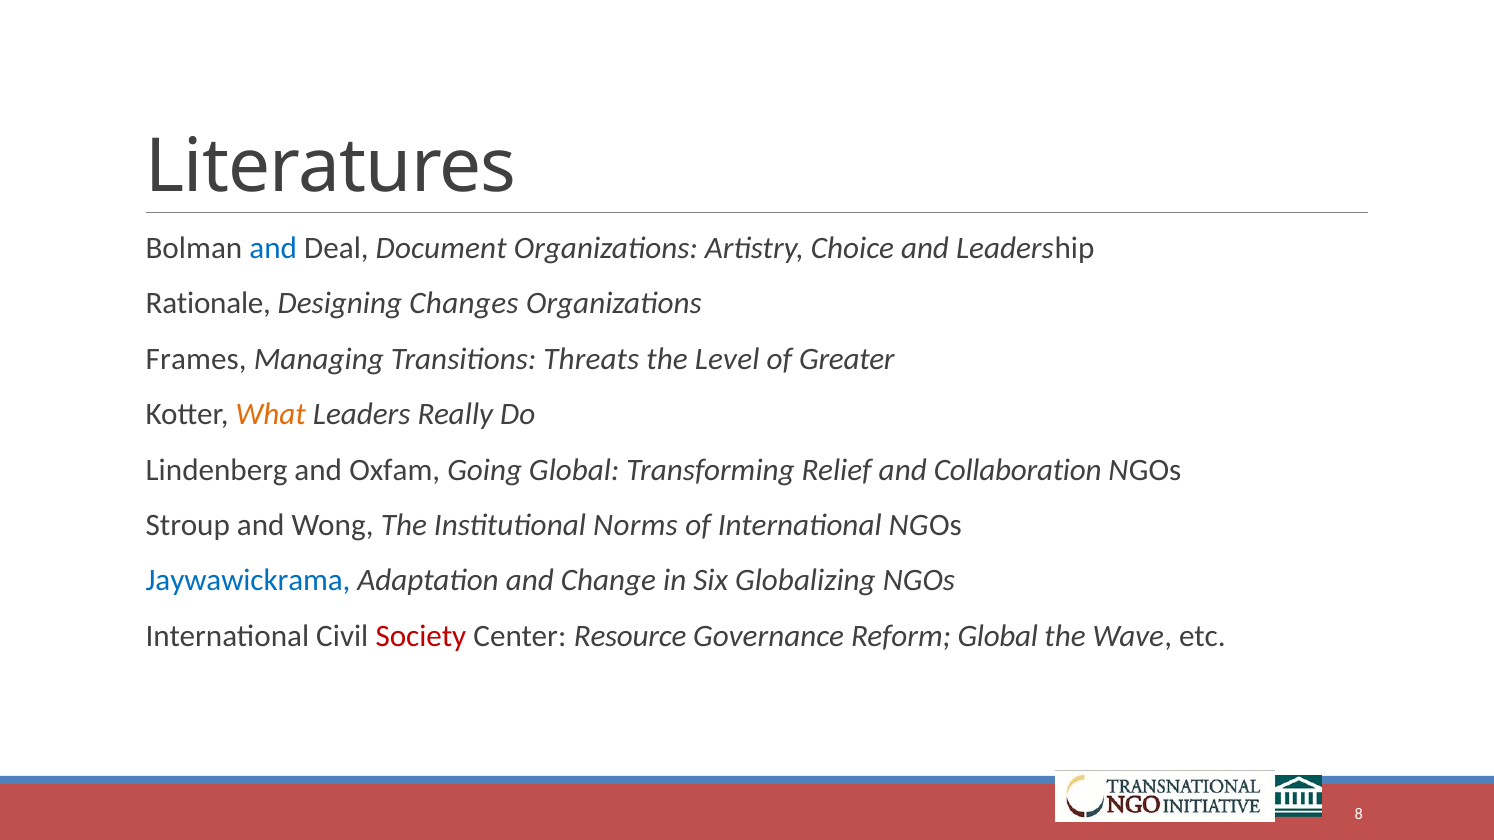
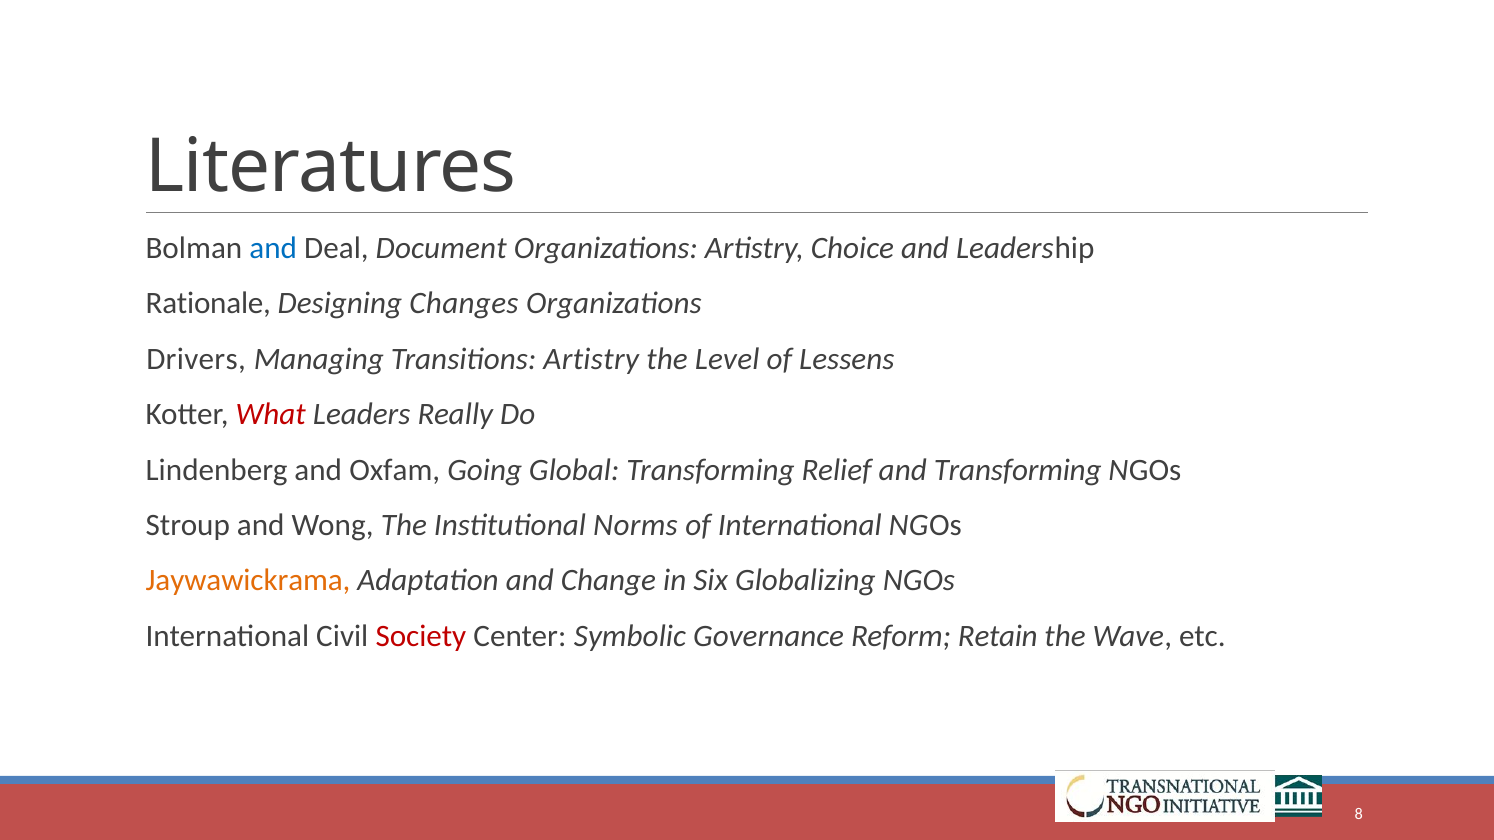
Frames: Frames -> Drivers (196, 359)
Transitions Threats: Threats -> Artistry (591, 359)
Greater: Greater -> Lessens (847, 359)
What colour: orange -> red (271, 415)
and Collaboration: Collaboration -> Transforming (1018, 470)
Jaywawickrama colour: blue -> orange (248, 581)
Resource: Resource -> Symbolic (630, 636)
Reform Global: Global -> Retain (998, 636)
